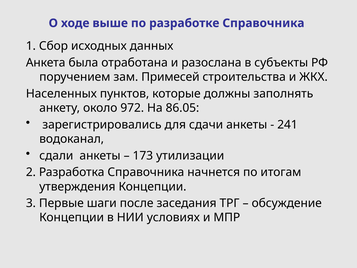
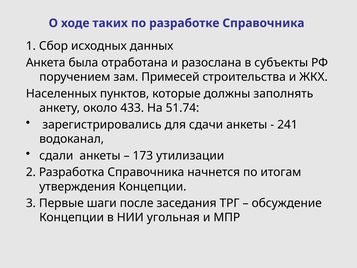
выше: выше -> таких (110, 23)
972: 972 -> 433 (132, 108)
86.05: 86.05 -> 51.74 (182, 108)
условиях: условиях -> угольная (173, 217)
